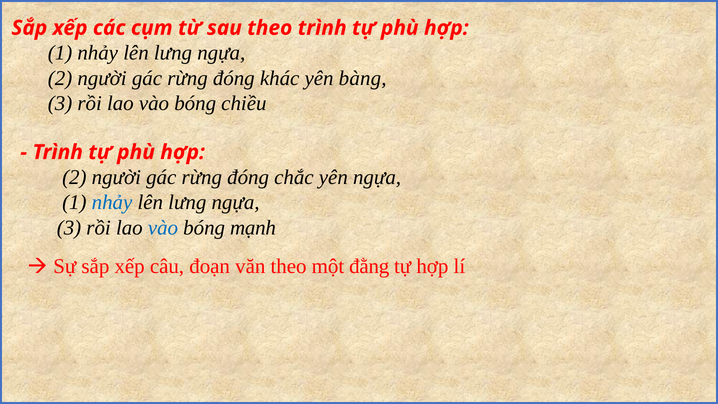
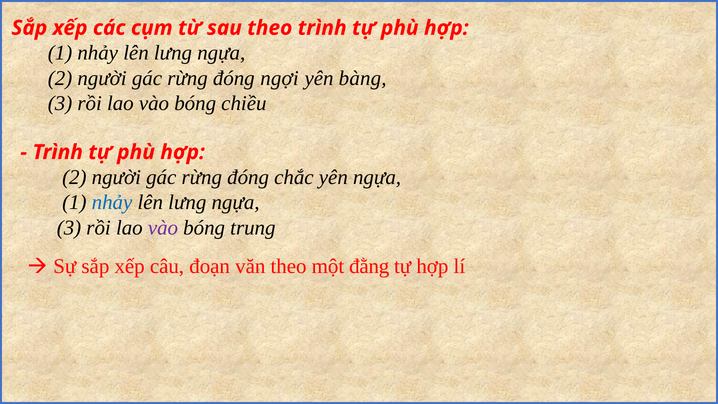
khác: khác -> ngợi (280, 78)
vào colour: blue -> purple (163, 228)
mạnh: mạnh -> trung (253, 228)
